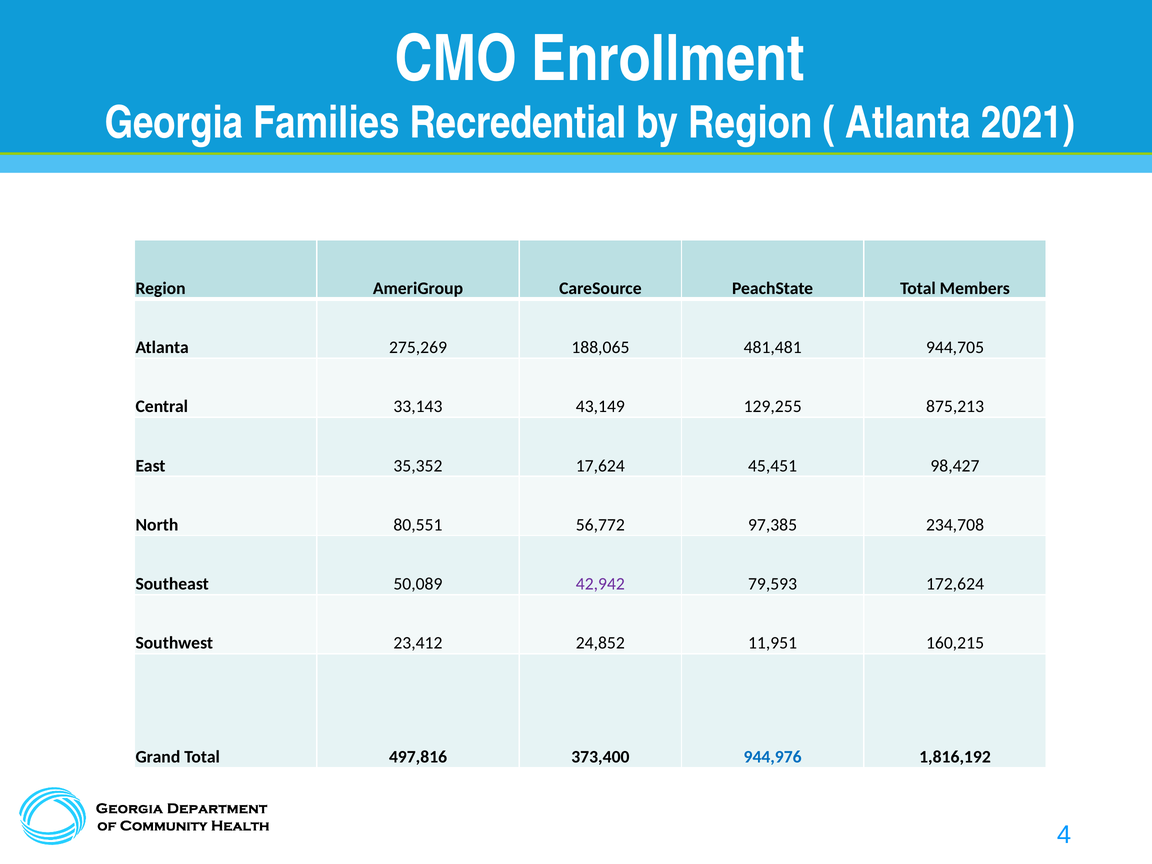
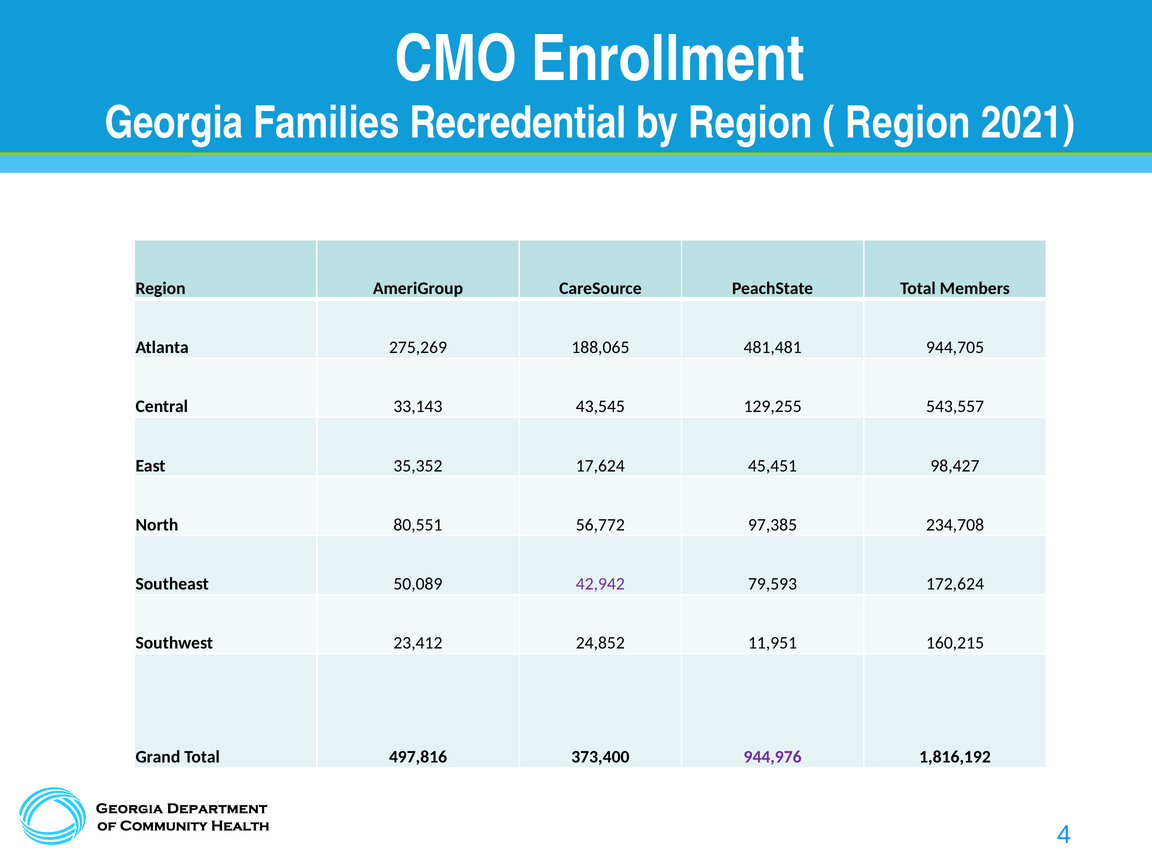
Atlanta: Atlanta -> Region (908, 123)
43,149: 43,149 -> 43,545 (600, 407)
875,213: 875,213 -> 543,557 (955, 407)
944,976 colour: blue -> purple (773, 757)
